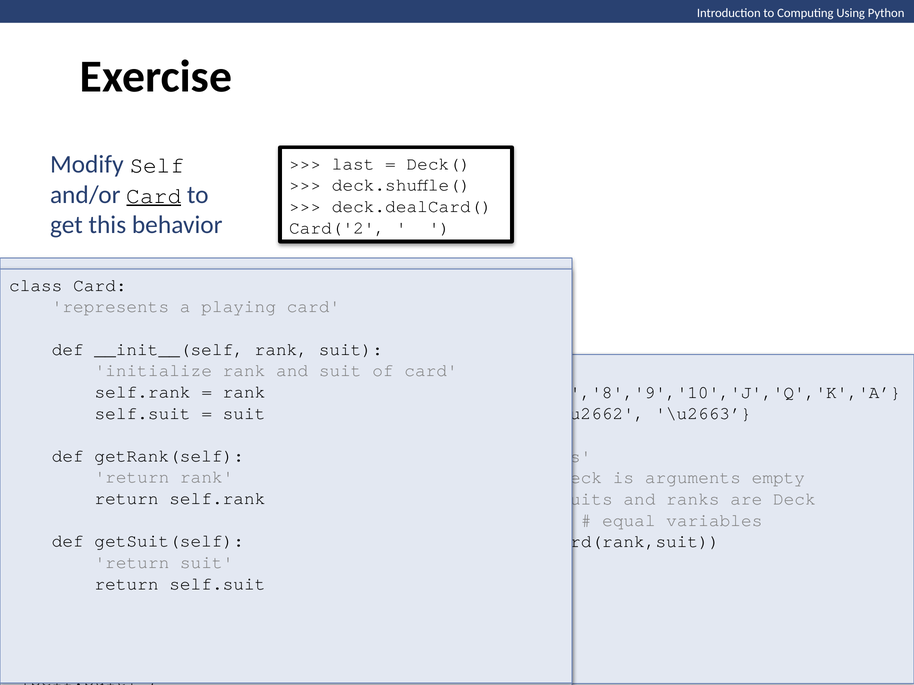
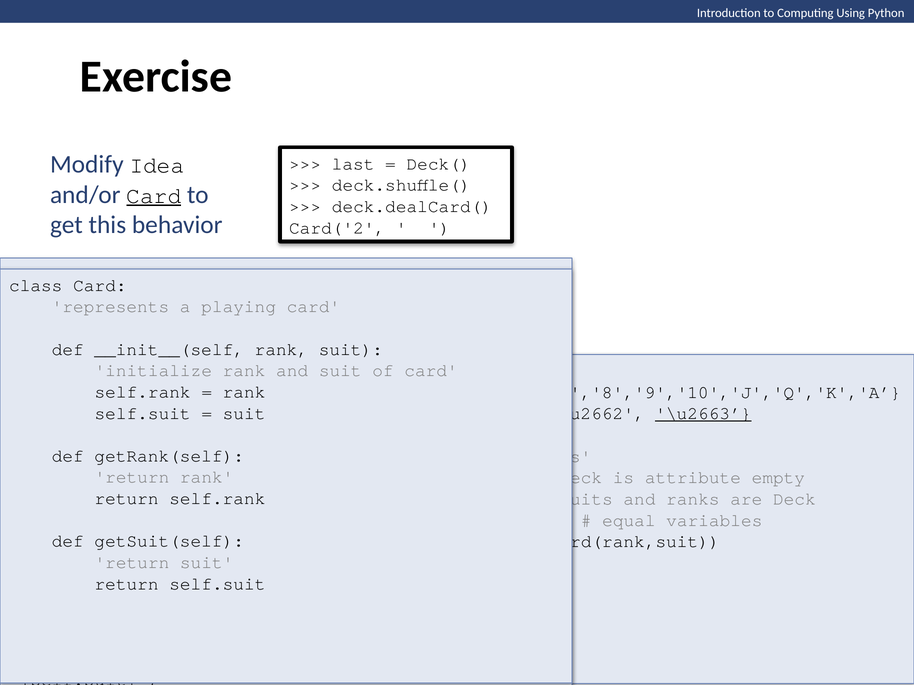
Self: Self -> Idea (157, 165)
\u2663 underline: none -> present (703, 414)
arguments: arguments -> attribute (693, 478)
